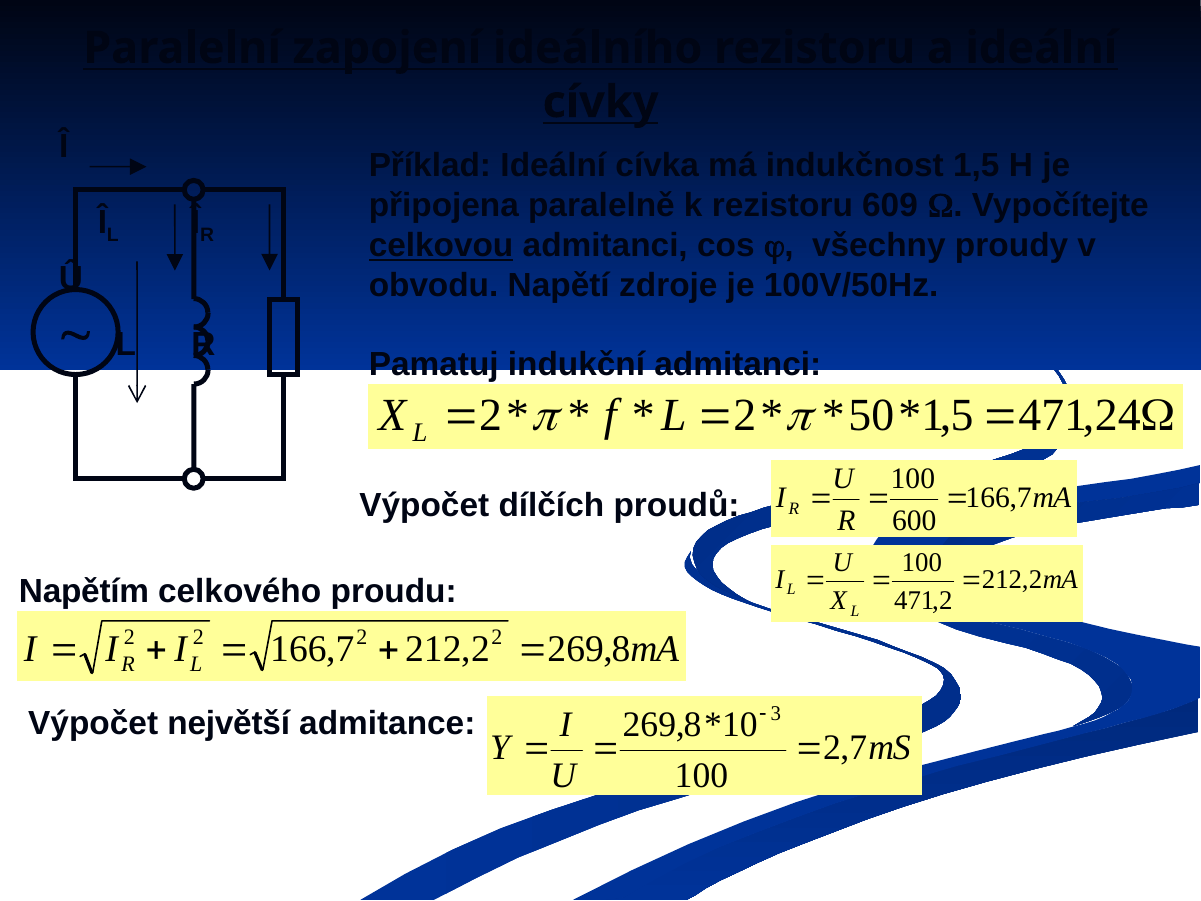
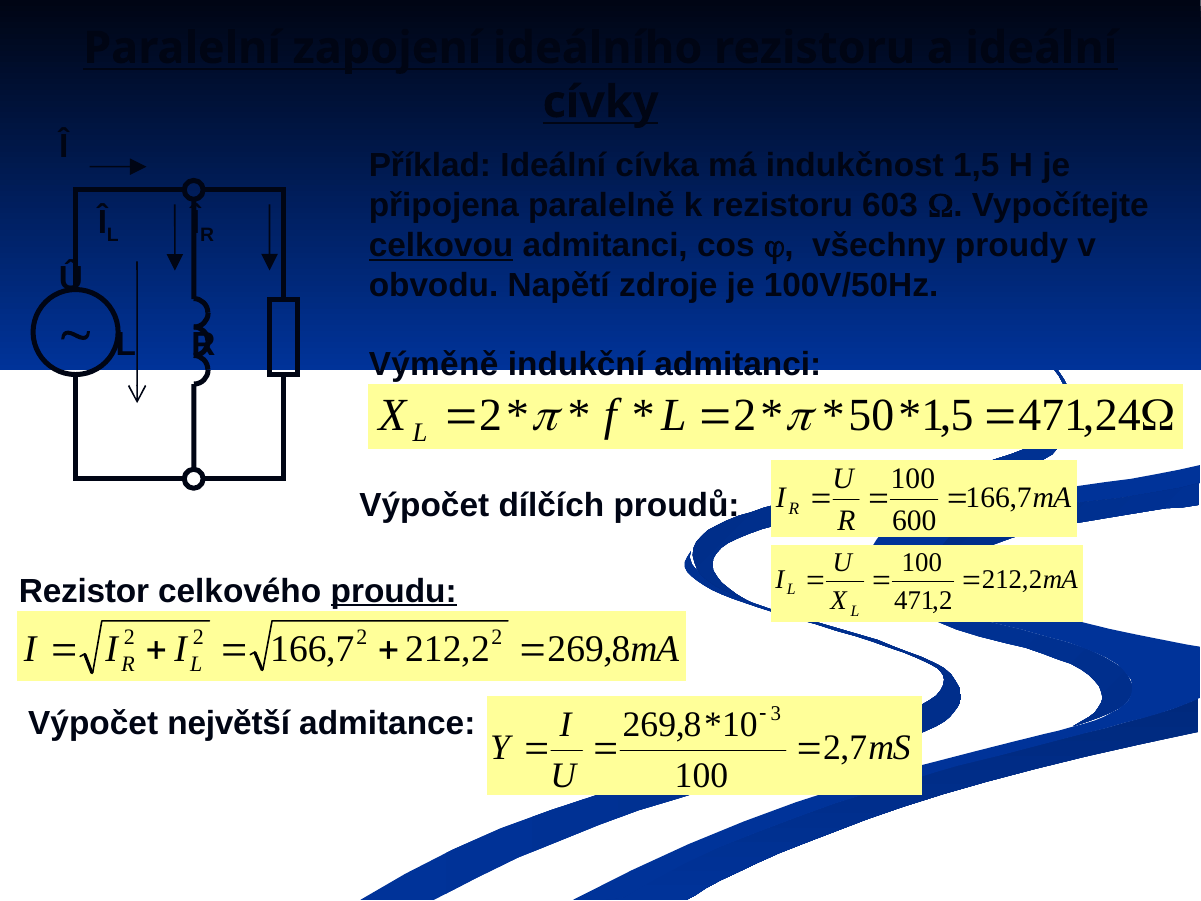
609: 609 -> 603 (890, 205)
Pamatuj: Pamatuj -> Výměně (434, 364)
Napětím: Napětím -> Rezistor (84, 591)
proudu underline: none -> present (394, 591)
